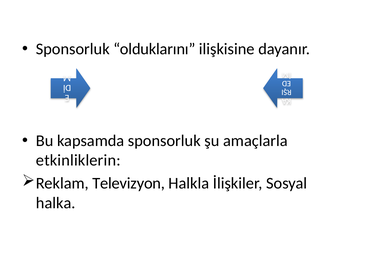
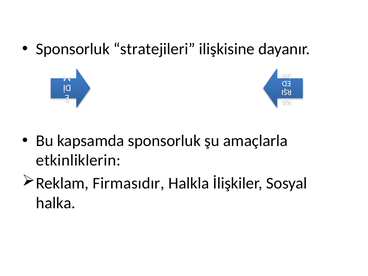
olduklarını: olduklarını -> stratejileri (154, 49)
Televizyon: Televizyon -> Firmasıdır (129, 183)
